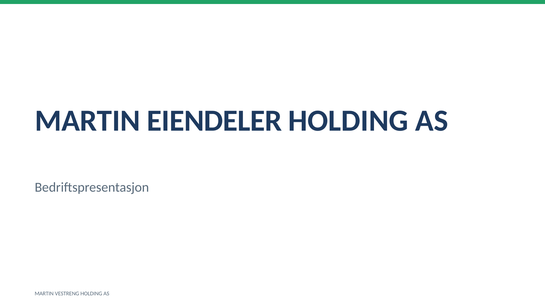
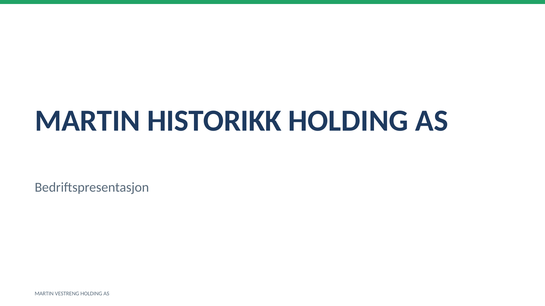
EIENDELER: EIENDELER -> HISTORIKK (214, 121)
